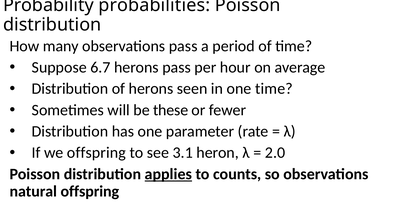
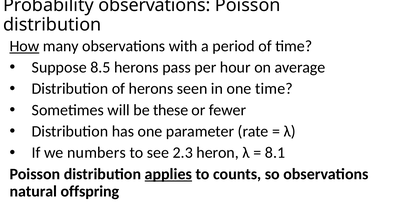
Probability probabilities: probabilities -> observations (154, 5)
How underline: none -> present (24, 46)
observations pass: pass -> with (183, 46)
6.7: 6.7 -> 8.5 (100, 67)
we offspring: offspring -> numbers (96, 153)
3.1: 3.1 -> 2.3 (183, 153)
2.0: 2.0 -> 8.1 (275, 153)
